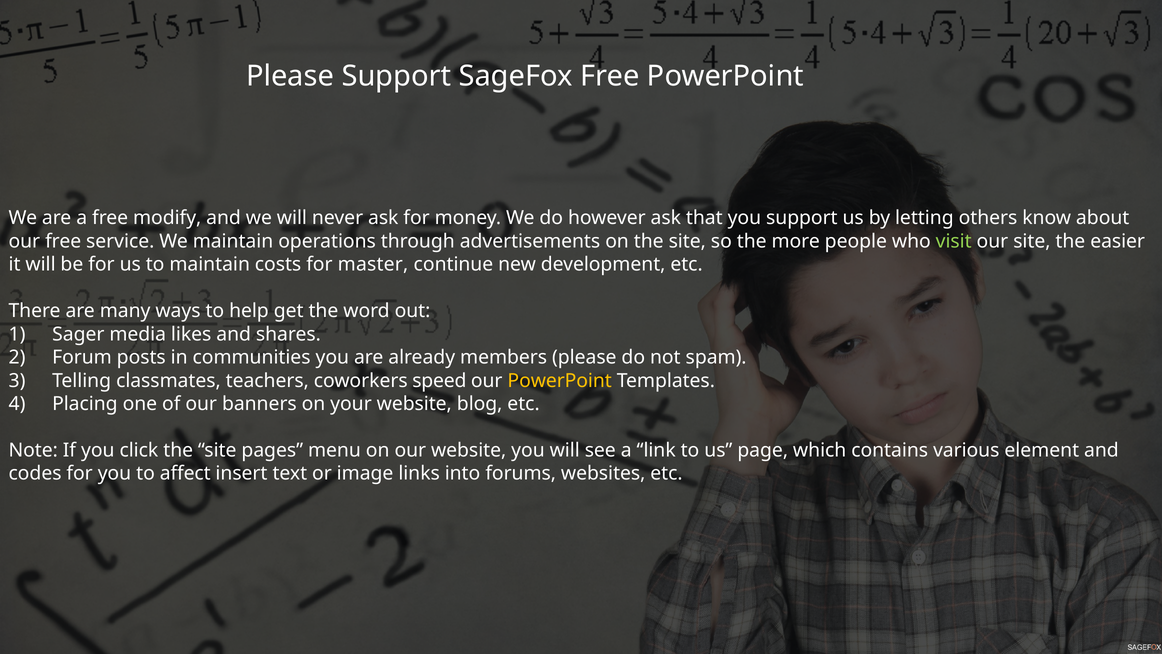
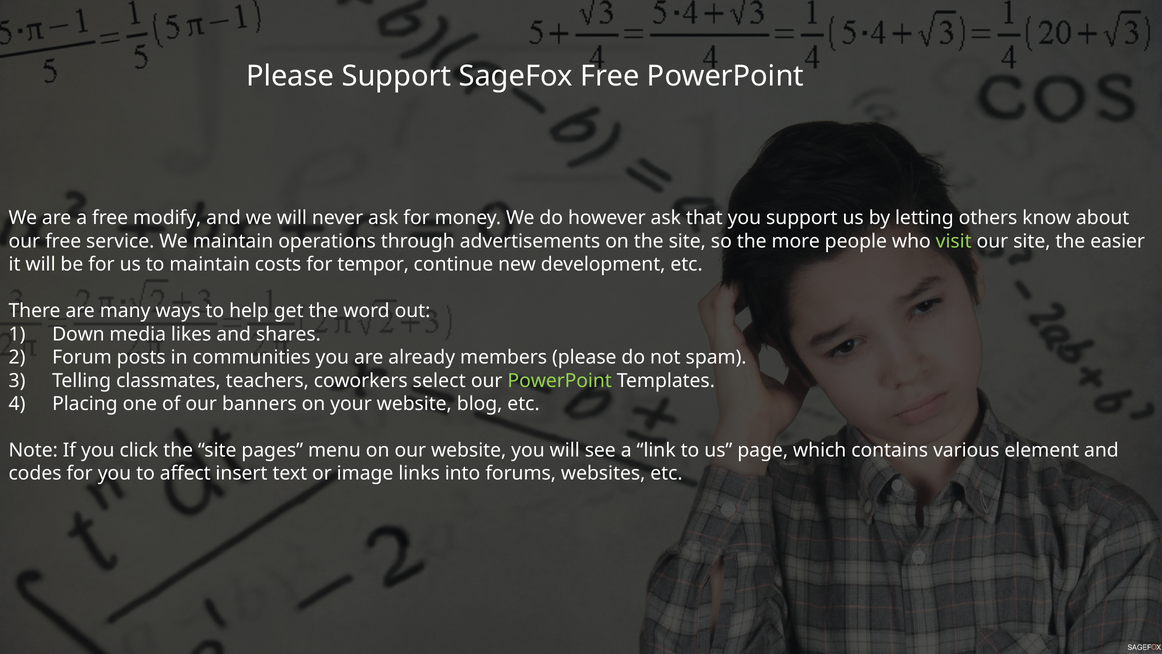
master: master -> tempor (373, 264)
Sager: Sager -> Down (78, 334)
speed: speed -> select (439, 380)
PowerPoint colour: yellow -> light green (560, 380)
